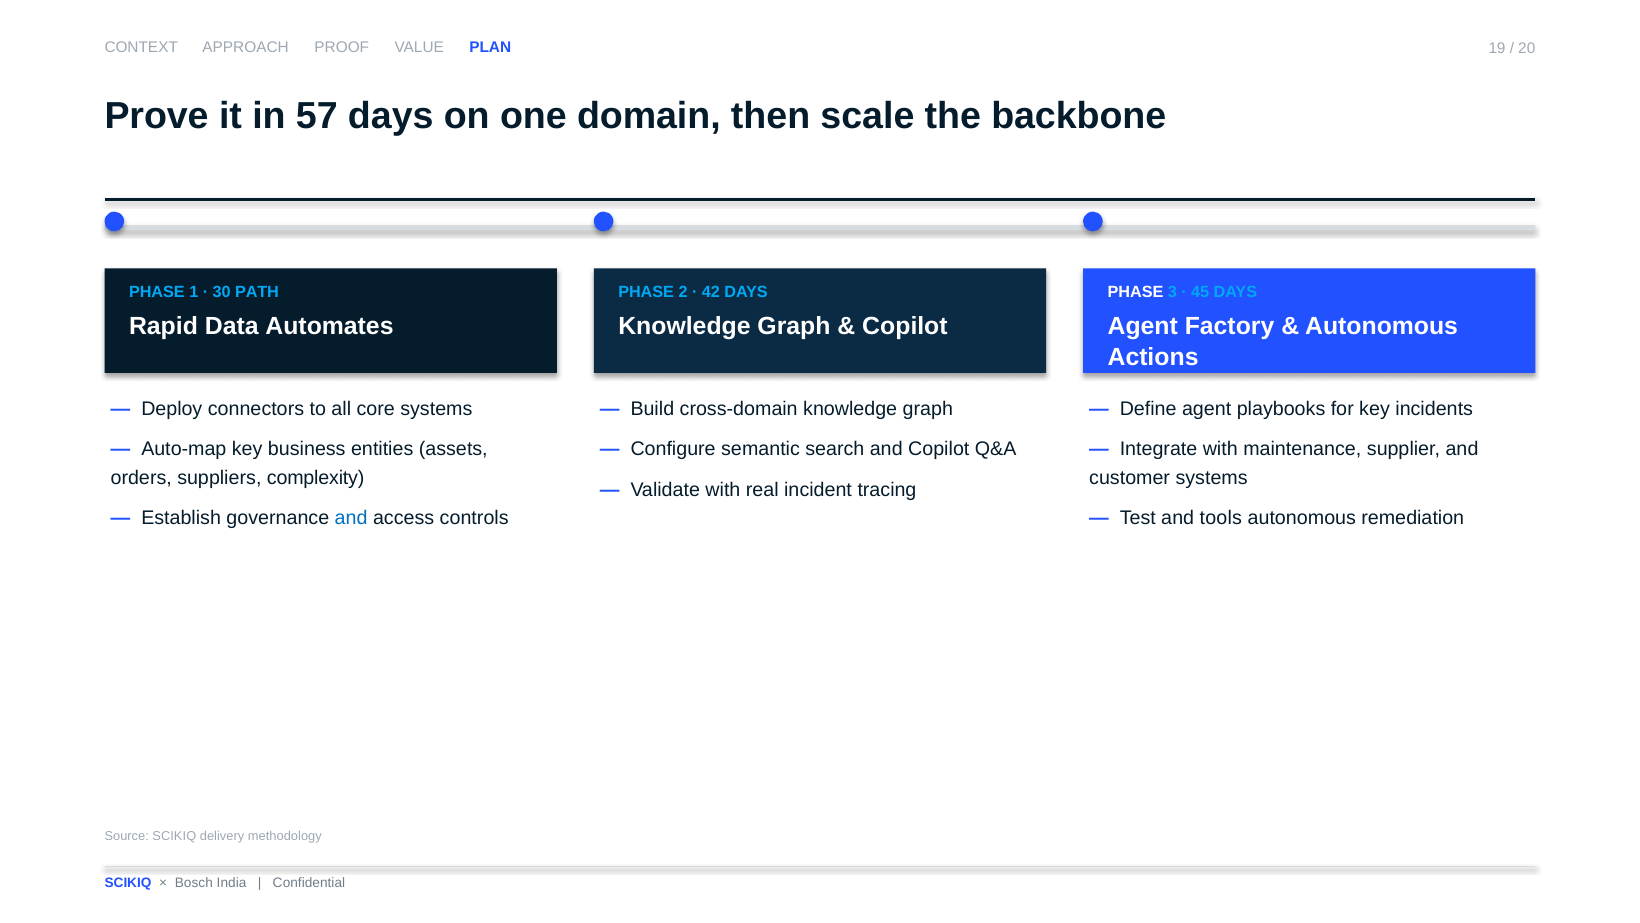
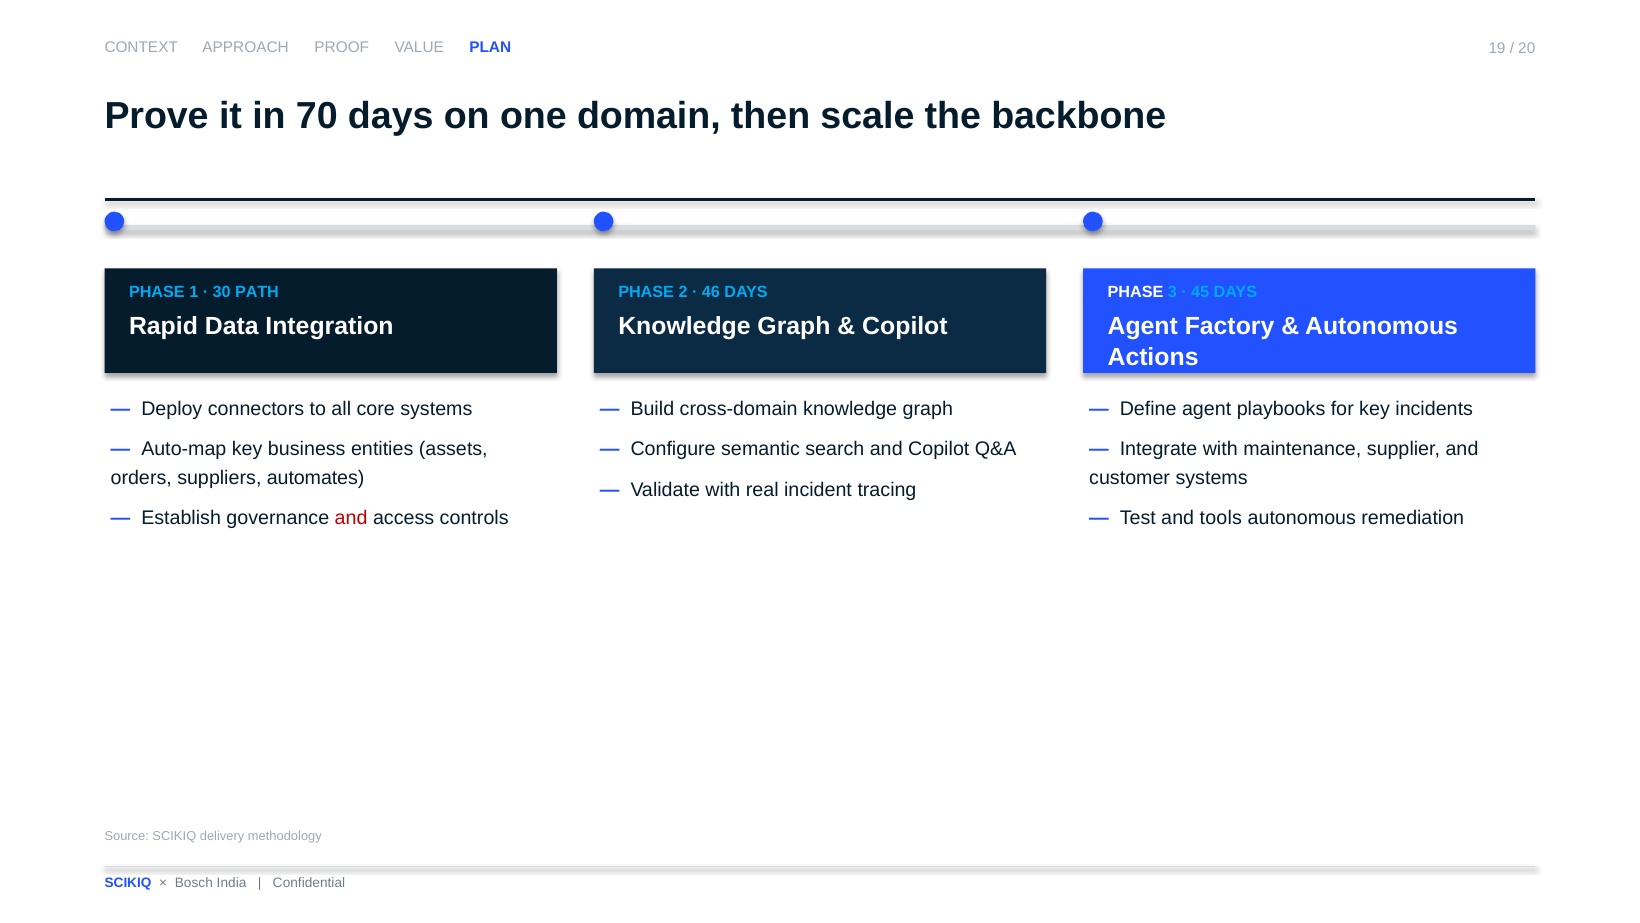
57: 57 -> 70 (317, 116)
42: 42 -> 46 (711, 292)
Automates: Automates -> Integration (330, 326)
complexity: complexity -> automates (316, 477)
and colour: blue -> red (351, 518)
